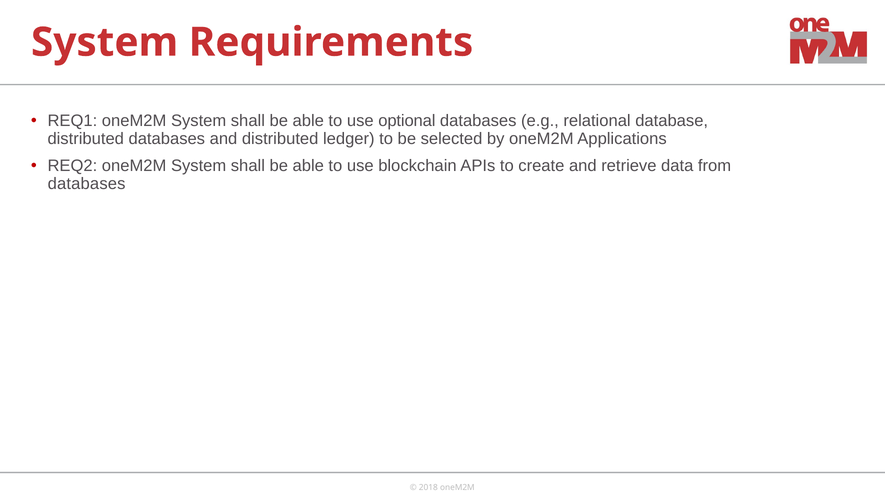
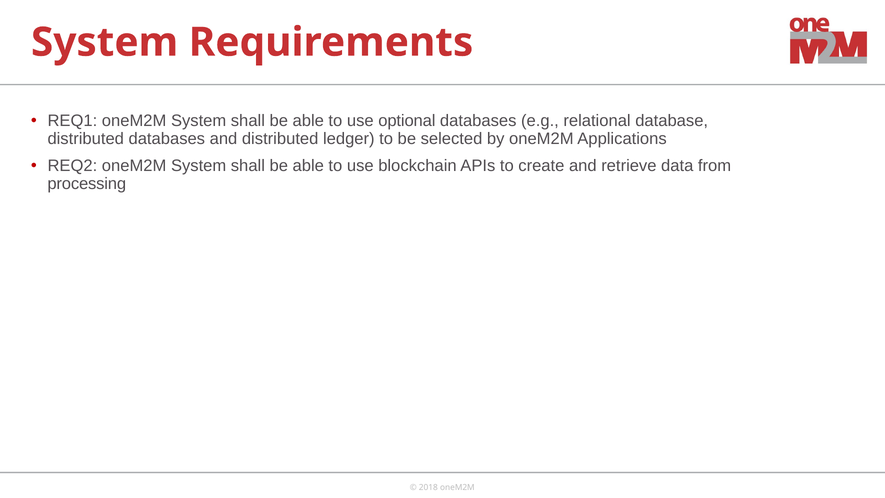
databases: databases -> processing (87, 184)
